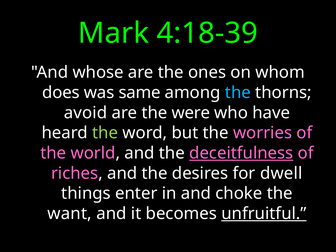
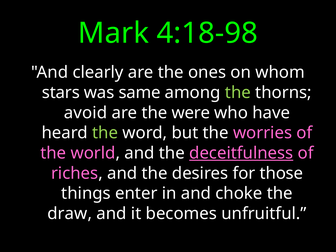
4:18-39: 4:18-39 -> 4:18-98 (207, 33)
whose: whose -> clearly (98, 72)
does: does -> stars (61, 93)
the colour: light blue -> light green (238, 93)
dwell: dwell -> those (281, 173)
want: want -> draw (70, 214)
unfruitful underline: present -> none (264, 214)
